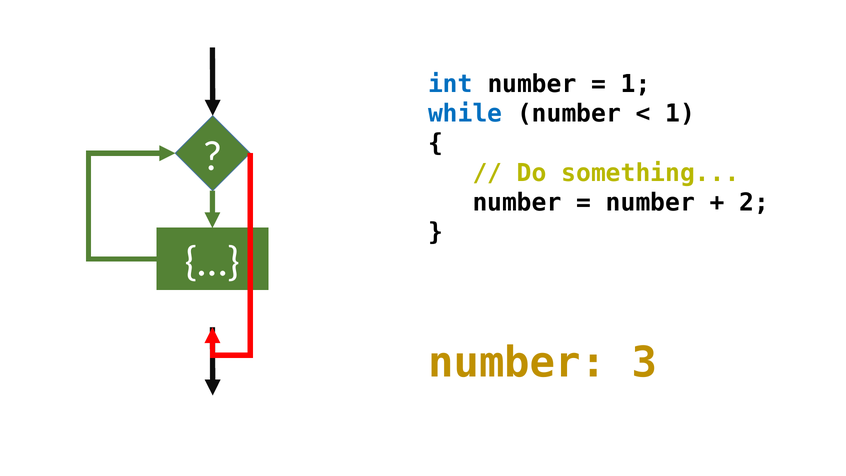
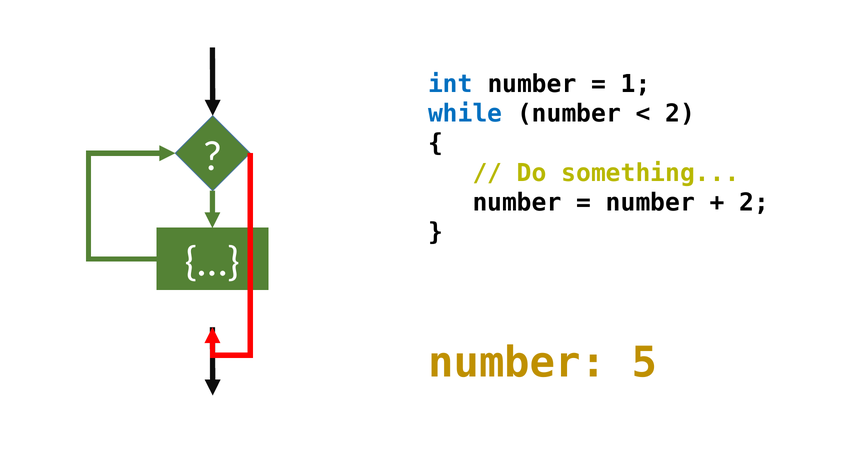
1: 1 -> 2 (680, 114)
3: 3 -> 5 (644, 362)
